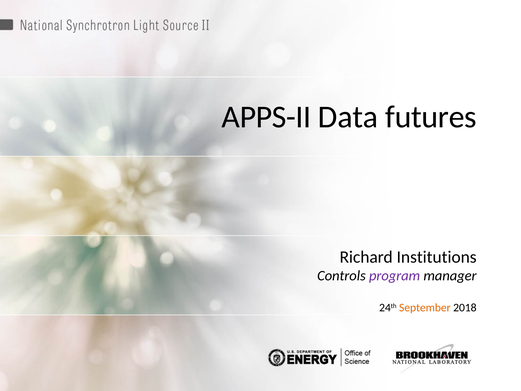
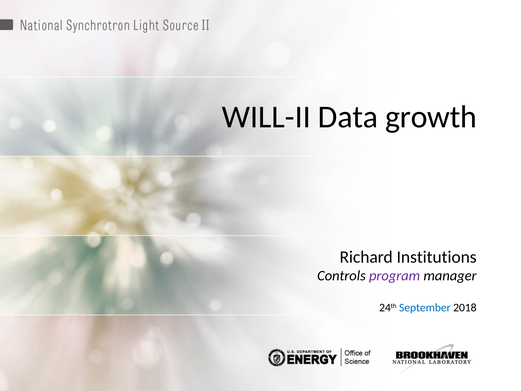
APPS-II: APPS-II -> WILL-II (266, 117)
futures: futures -> growth (431, 117)
September colour: orange -> blue (425, 308)
